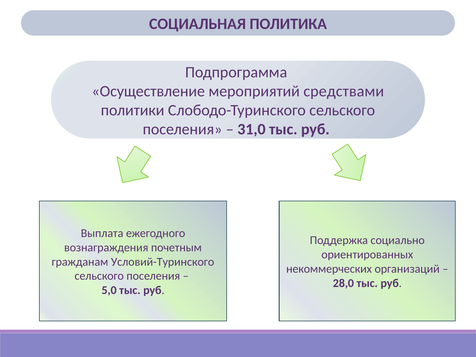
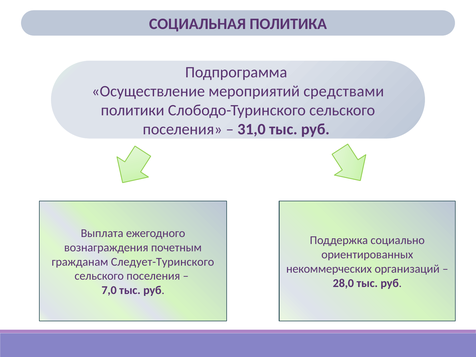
Условий-Туринского: Условий-Туринского -> Следует-Туринского (163, 262)
5,0: 5,0 -> 7,0 (109, 290)
